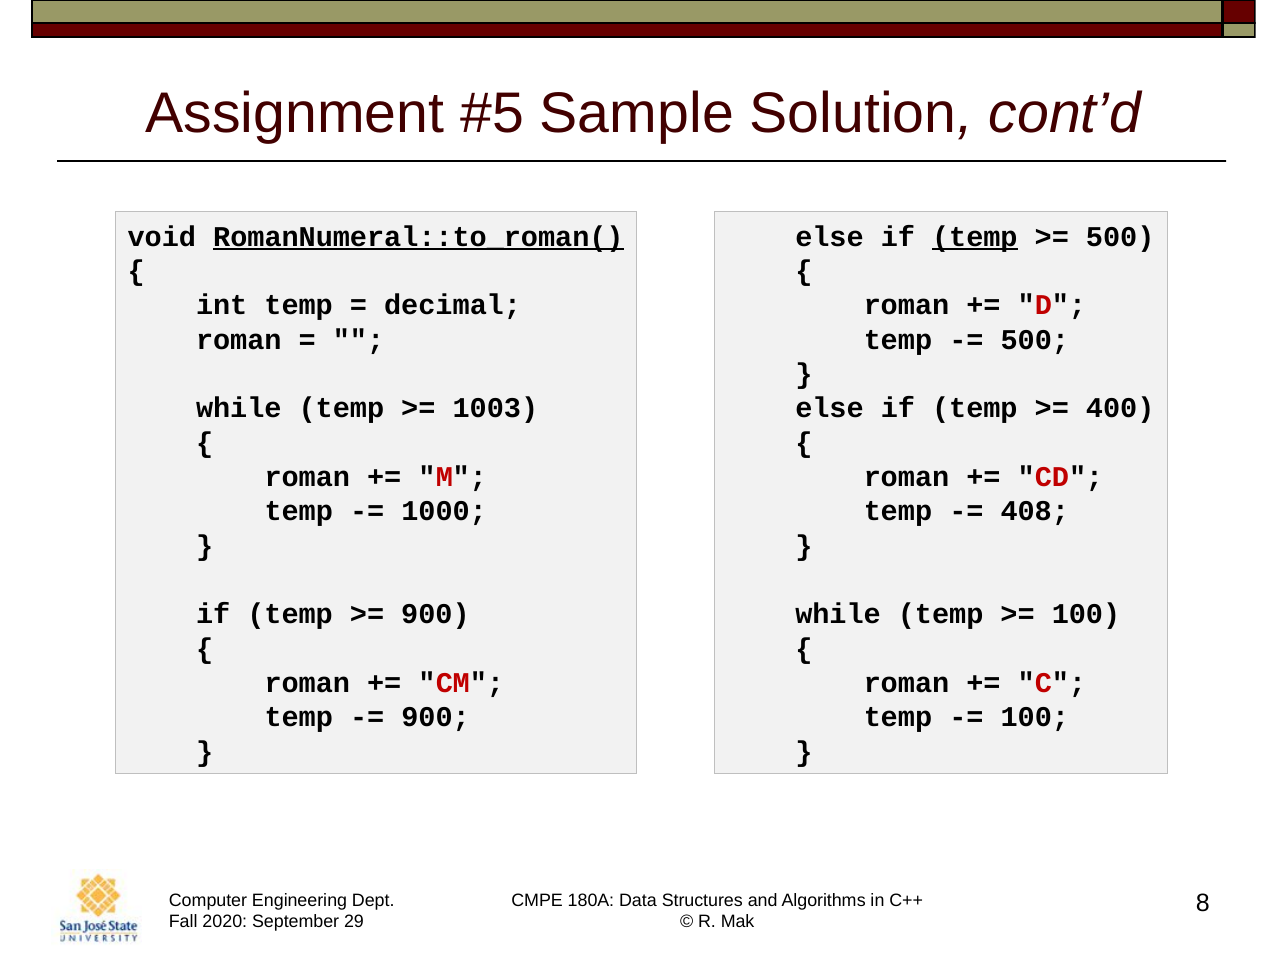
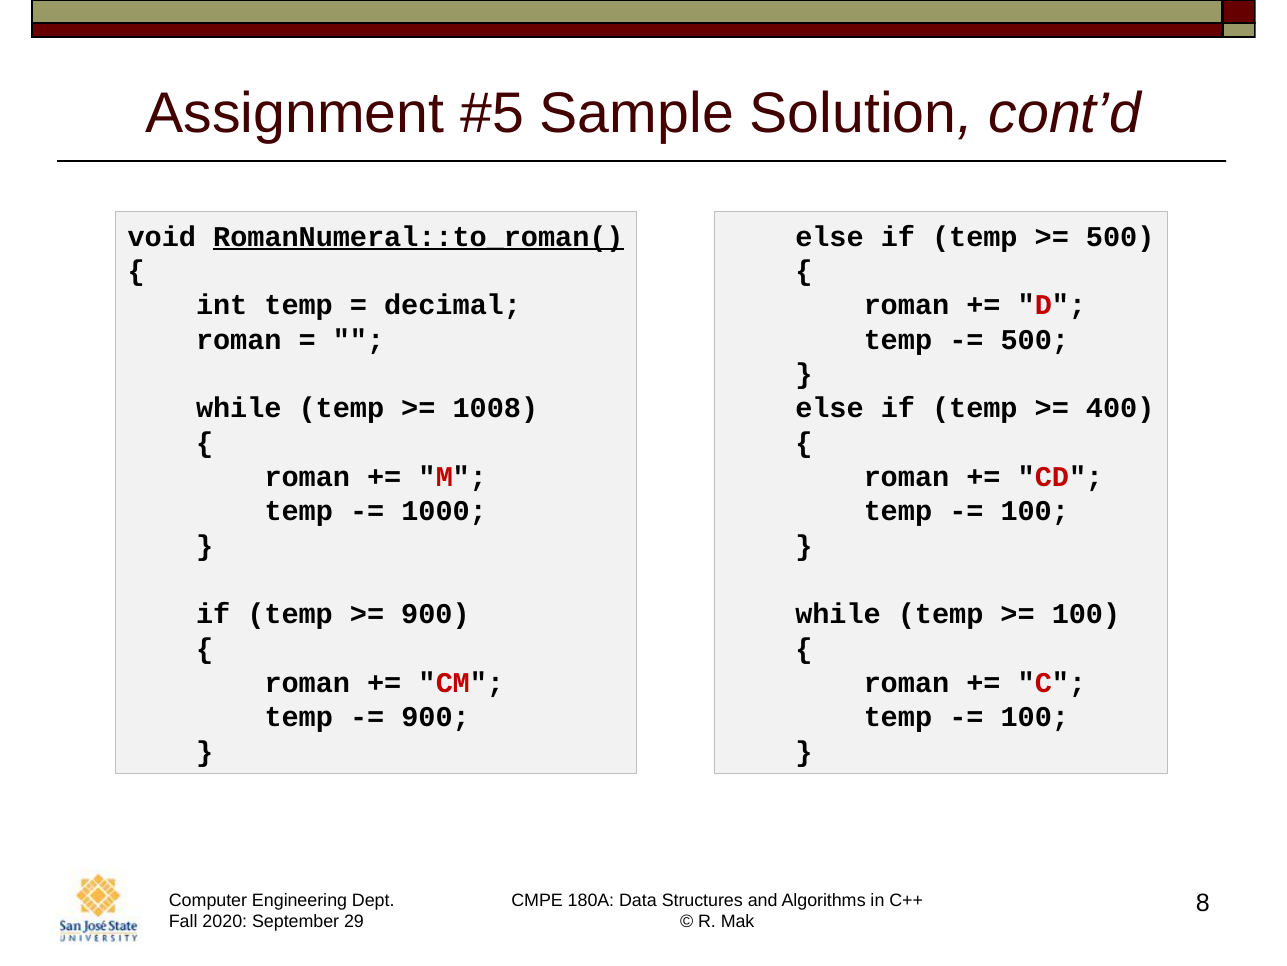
temp underline: present -> none (975, 237)
1003: 1003 -> 1008 (495, 408)
408: 408 -> 100 (1035, 511)
